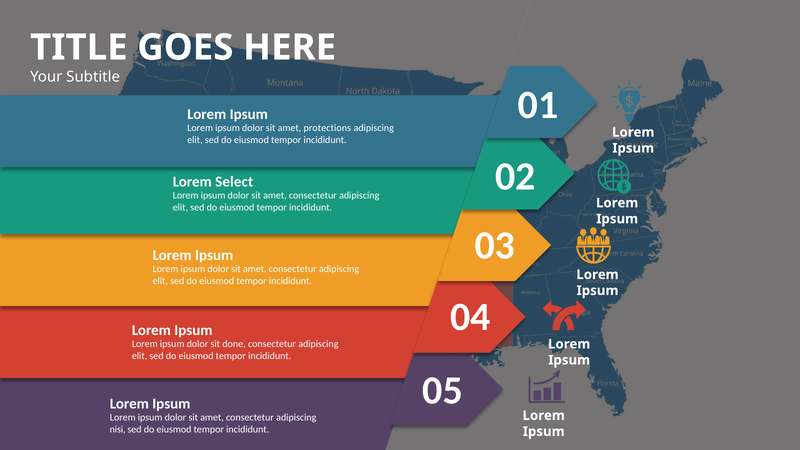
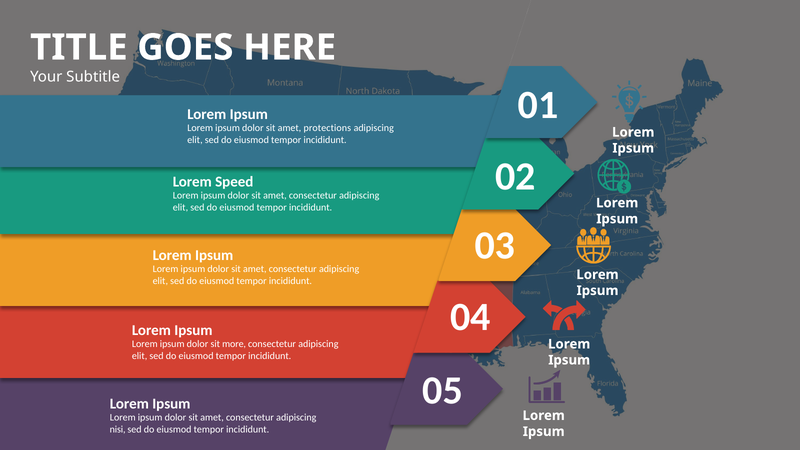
Select: Select -> Speed (234, 182)
done: done -> more (234, 344)
